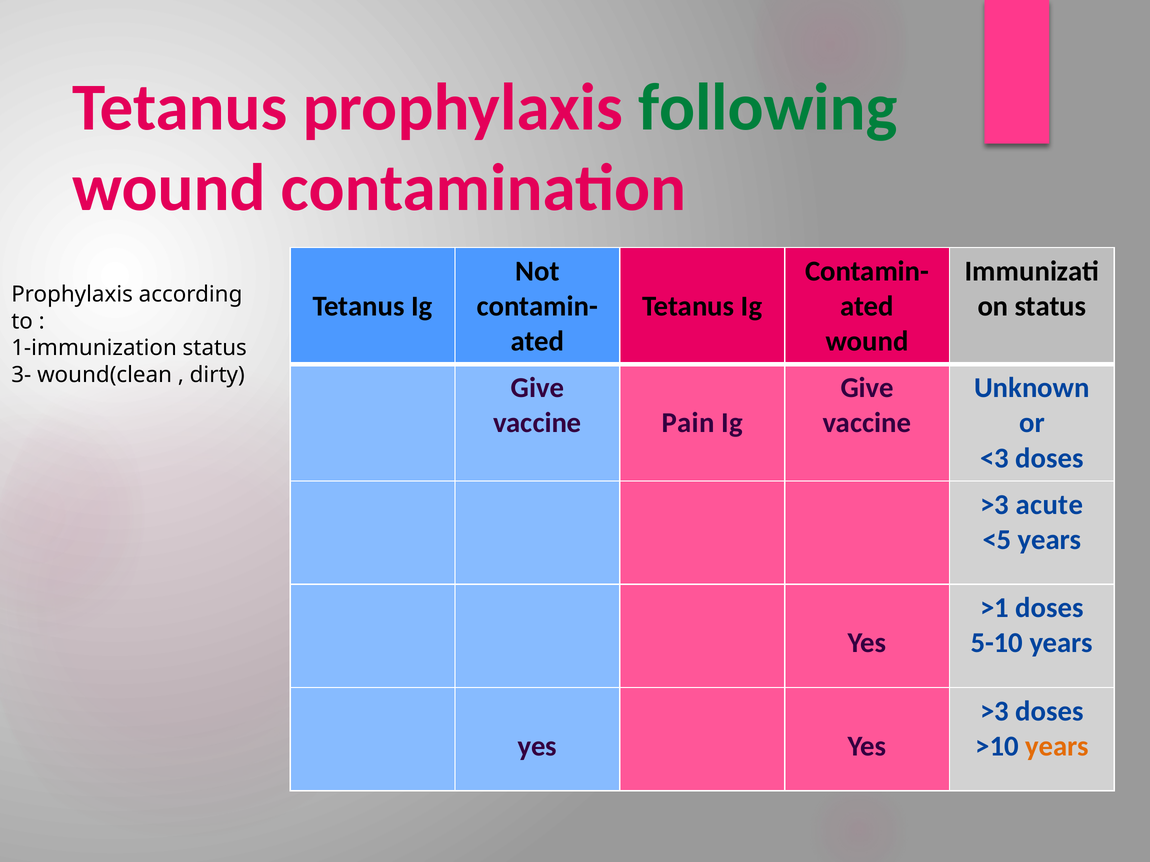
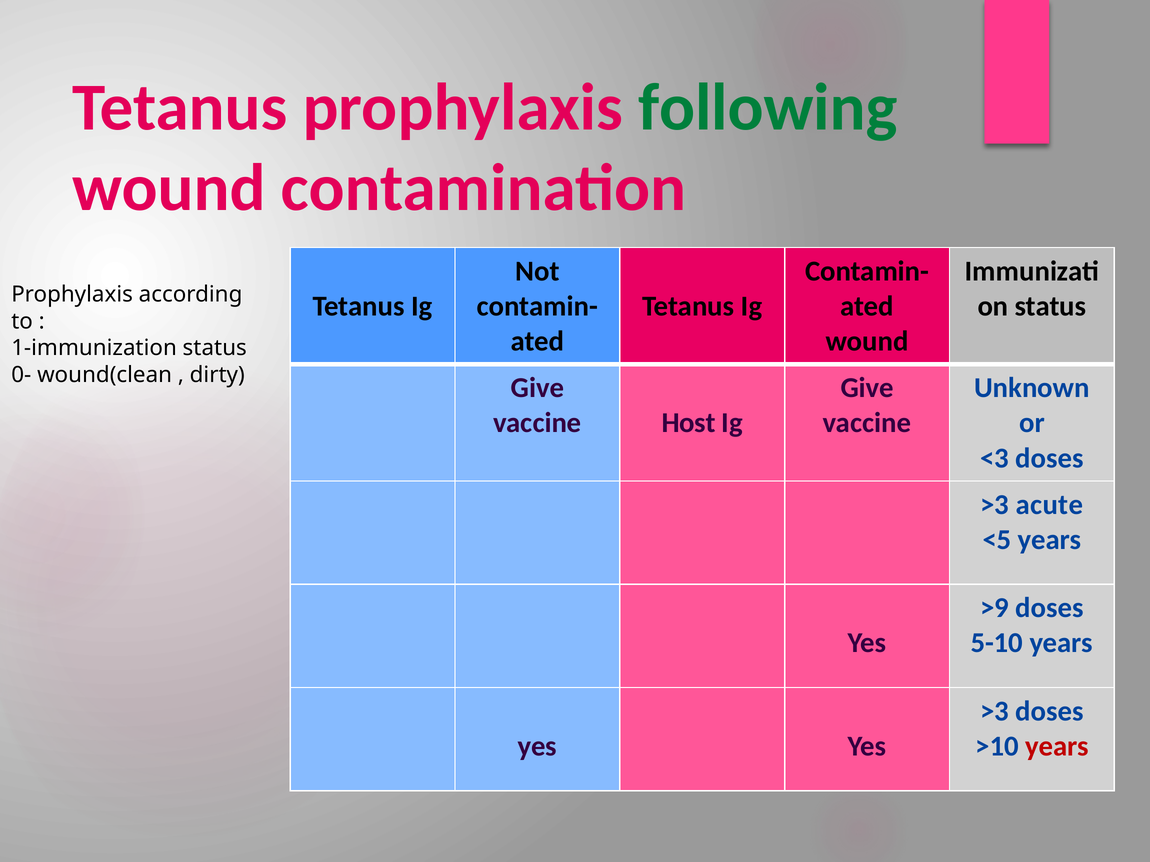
3-: 3- -> 0- (21, 375)
Pain: Pain -> Host (689, 423)
>1: >1 -> >9 (995, 608)
years colour: orange -> red (1057, 747)
